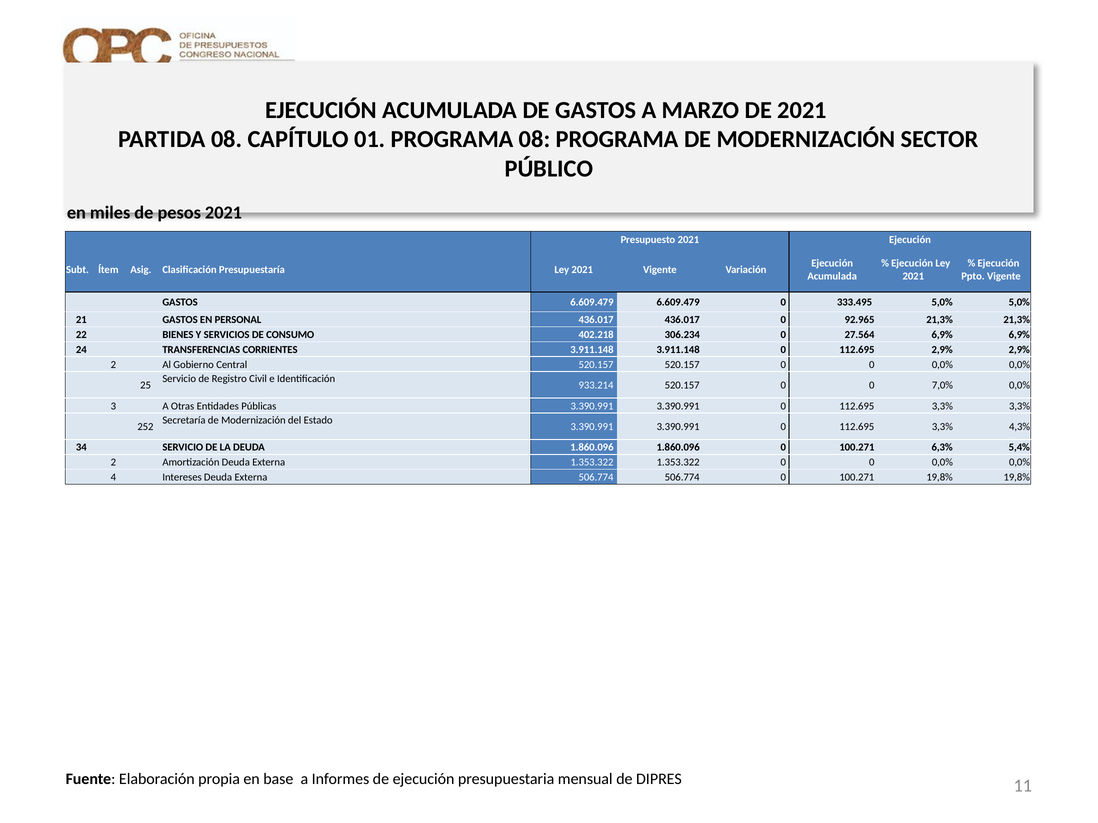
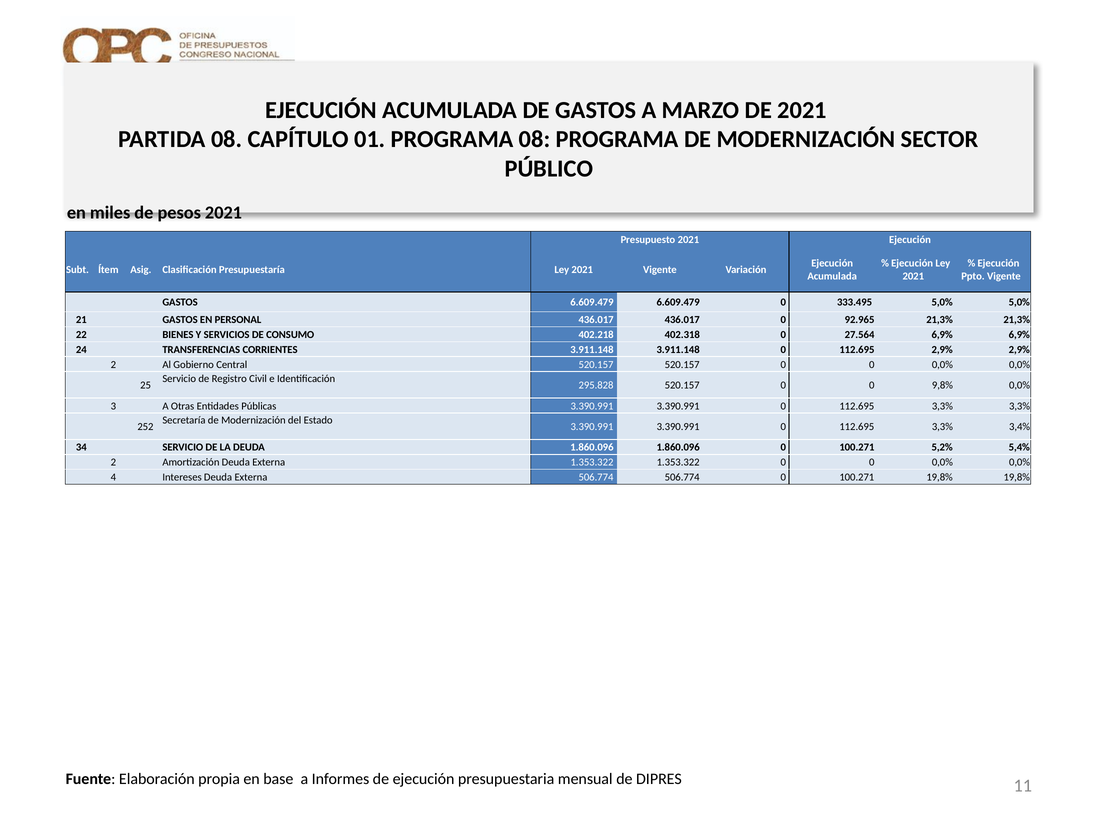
306.234: 306.234 -> 402.318 (682, 335)
933.214: 933.214 -> 295.828 (596, 385)
7,0%: 7,0% -> 9,8% (942, 385)
4,3%: 4,3% -> 3,4% (1020, 427)
6,3%: 6,3% -> 5,2% (942, 448)
